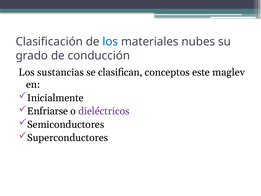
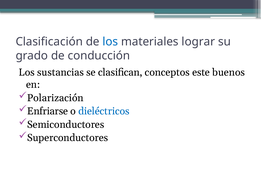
nubes: nubes -> lograr (198, 42)
maglev: maglev -> buenos (229, 72)
Inicialmente: Inicialmente -> Polarización (55, 98)
dieléctricos colour: purple -> blue (104, 111)
